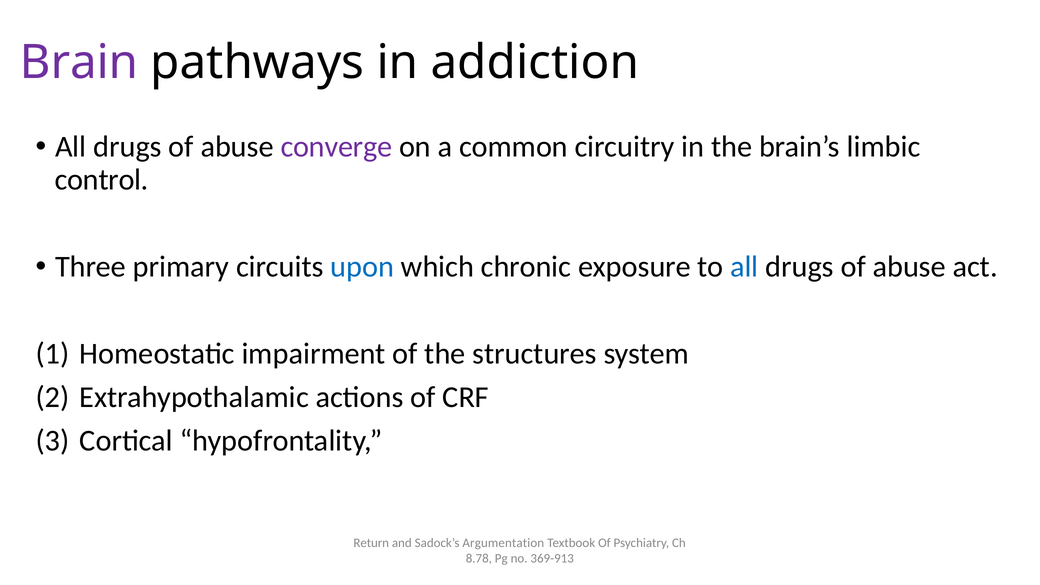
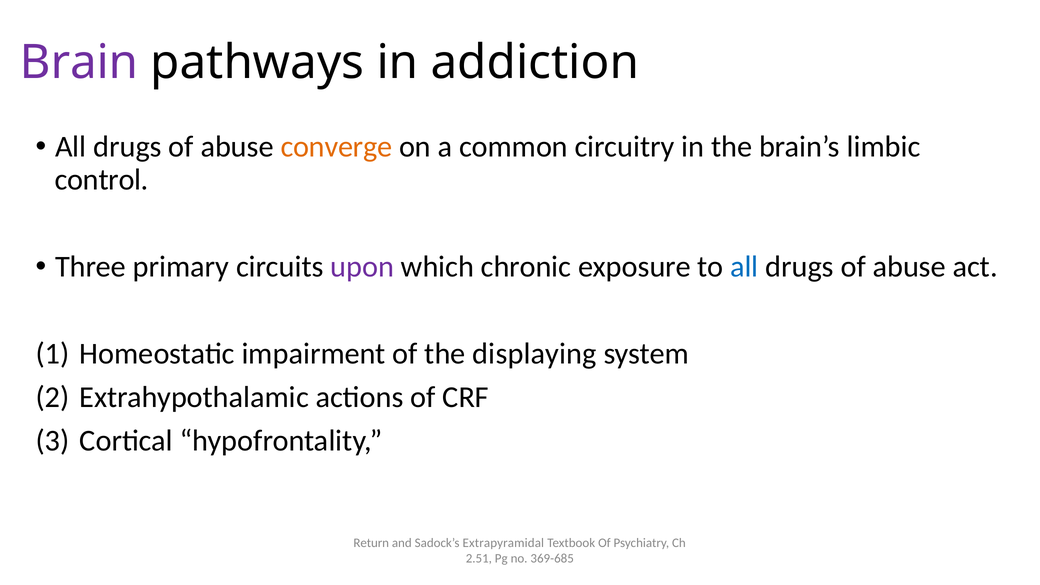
converge colour: purple -> orange (337, 147)
upon colour: blue -> purple (362, 267)
structures: structures -> displaying (535, 354)
Argumentation: Argumentation -> Extrapyramidal (503, 543)
8.78: 8.78 -> 2.51 (479, 559)
369-913: 369-913 -> 369-685 (552, 559)
